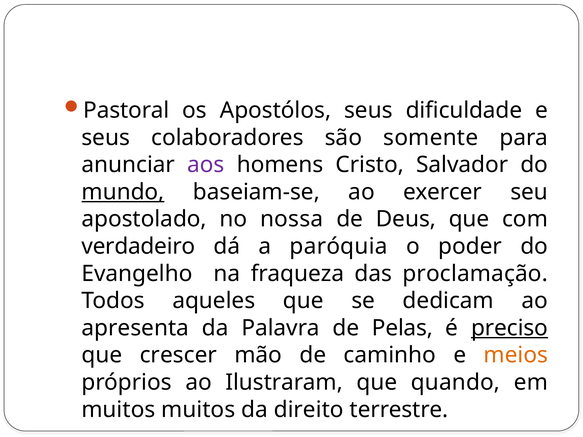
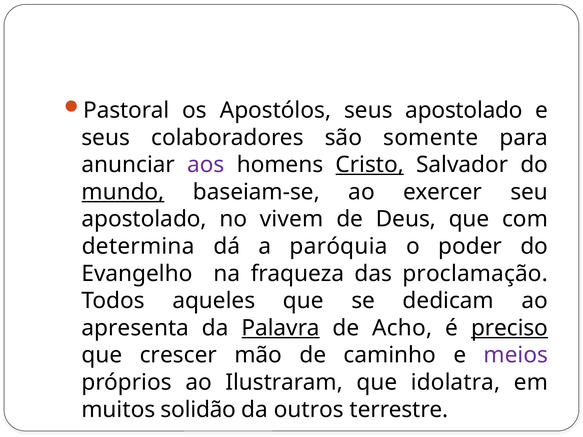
seus dificuldade: dificuldade -> apostolado (464, 110)
Cristo underline: none -> present (370, 165)
nossa: nossa -> vivem (292, 219)
verdadeiro: verdadeiro -> determina (138, 246)
Palavra underline: none -> present (281, 328)
Pelas: Pelas -> Acho (402, 328)
meios colour: orange -> purple (516, 355)
quando: quando -> idolatra (456, 383)
muitos muitos: muitos -> solidão (198, 410)
direito: direito -> outros (309, 410)
